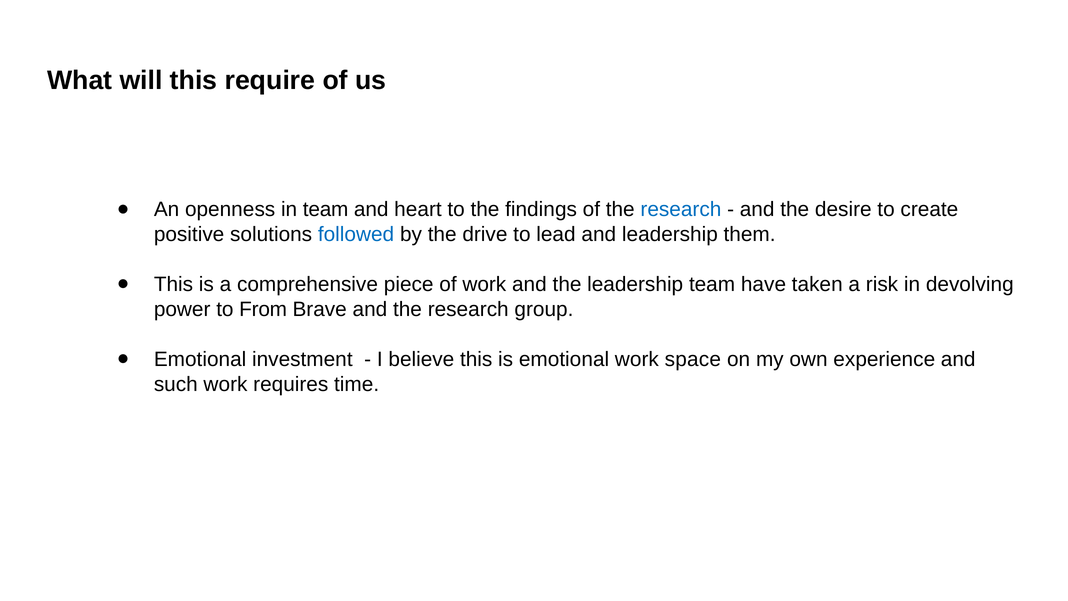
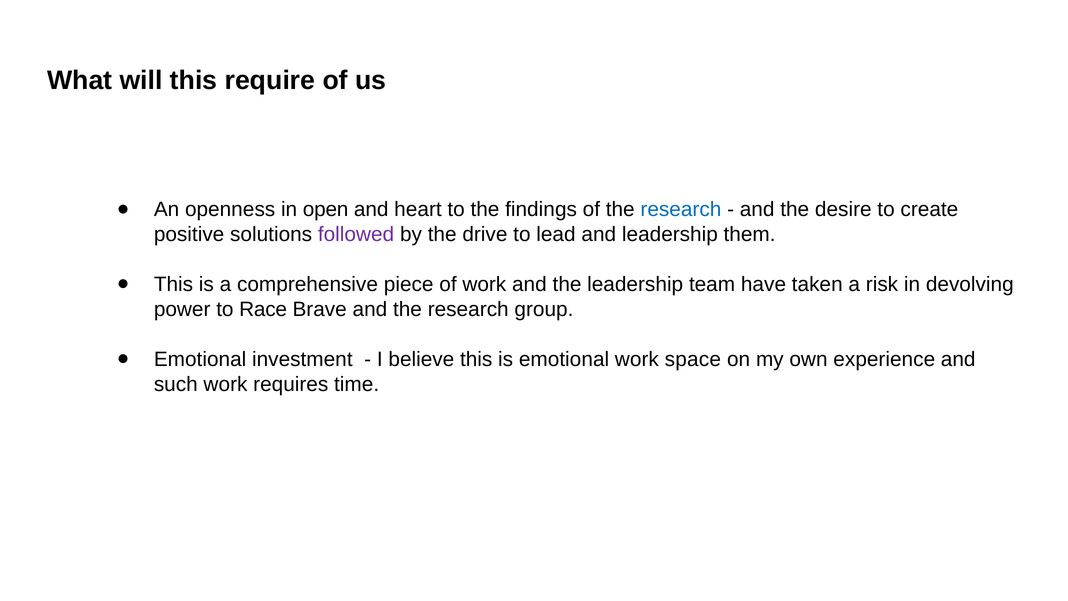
in team: team -> open (326, 209)
followed colour: blue -> purple (356, 234)
From: From -> Race (263, 309)
